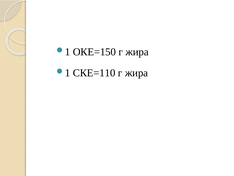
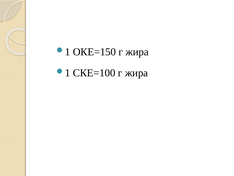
СКЕ=110: СКЕ=110 -> СКЕ=100 (94, 73)
